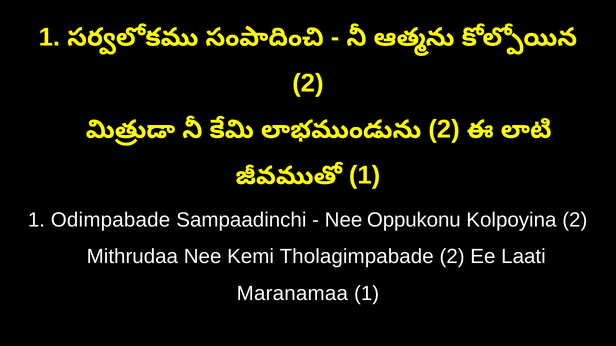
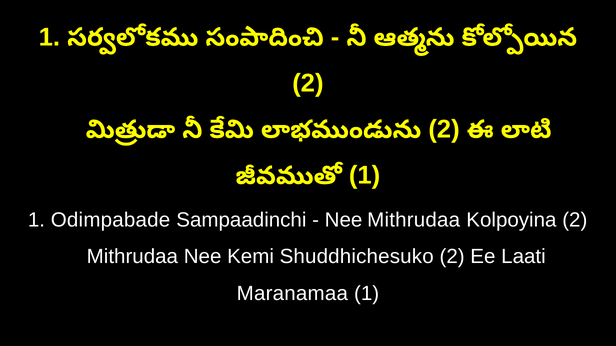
Nee Oppukonu: Oppukonu -> Mithrudaa (414, 220)
Tholagimpabade: Tholagimpabade -> Shuddhichesuko (357, 257)
